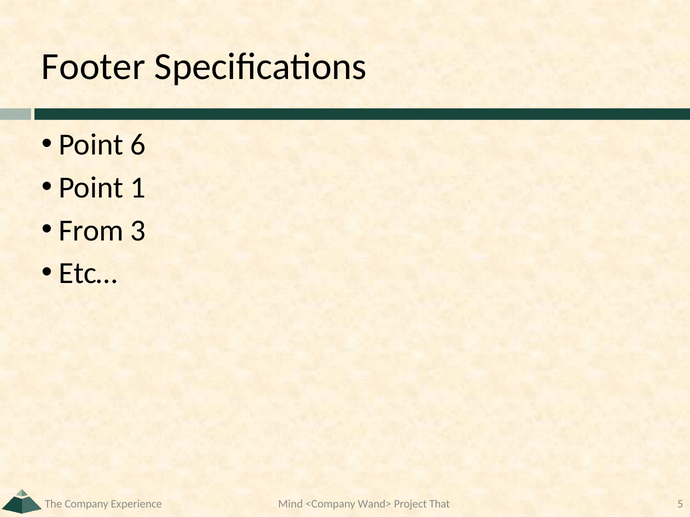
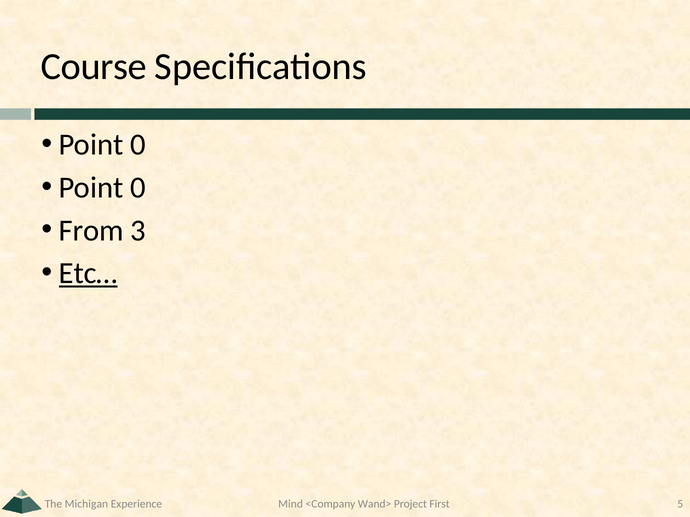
Footer: Footer -> Course (94, 67)
6: 6 -> 0 (138, 145)
1: 1 -> 0 (138, 188)
Etc… underline: none -> present (88, 274)
That: That -> First (440, 504)
Company: Company -> Michigan (86, 504)
